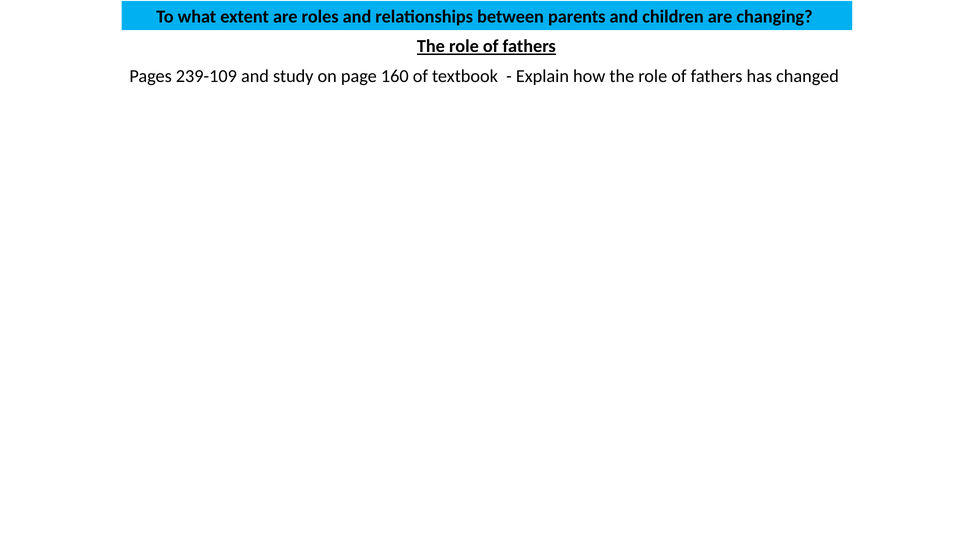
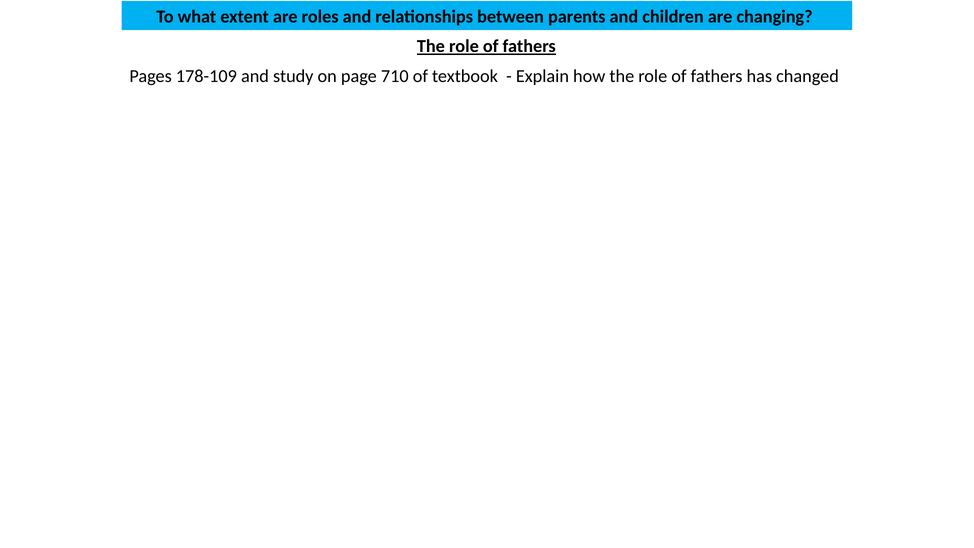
239-109: 239-109 -> 178-109 (206, 76)
160: 160 -> 710 (395, 76)
